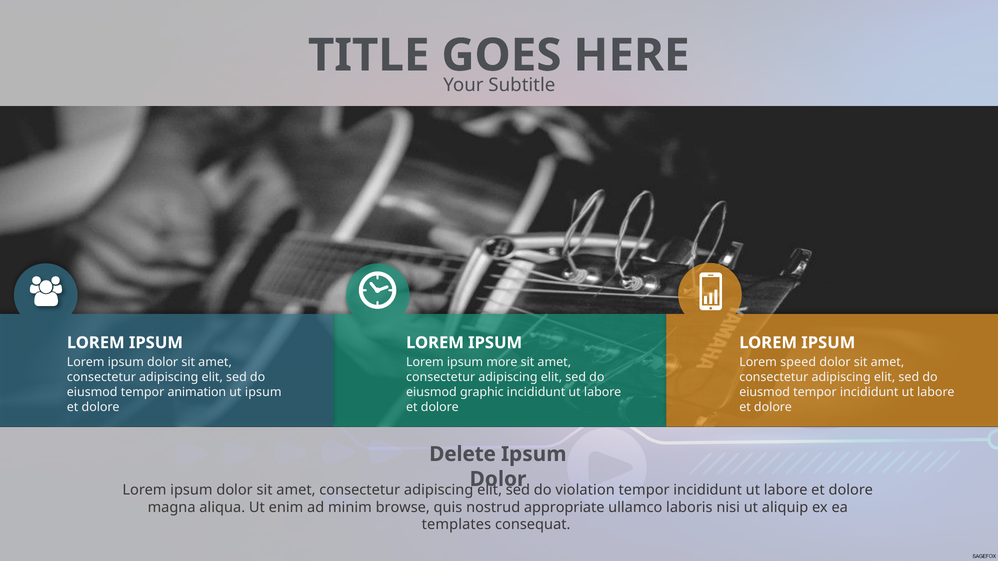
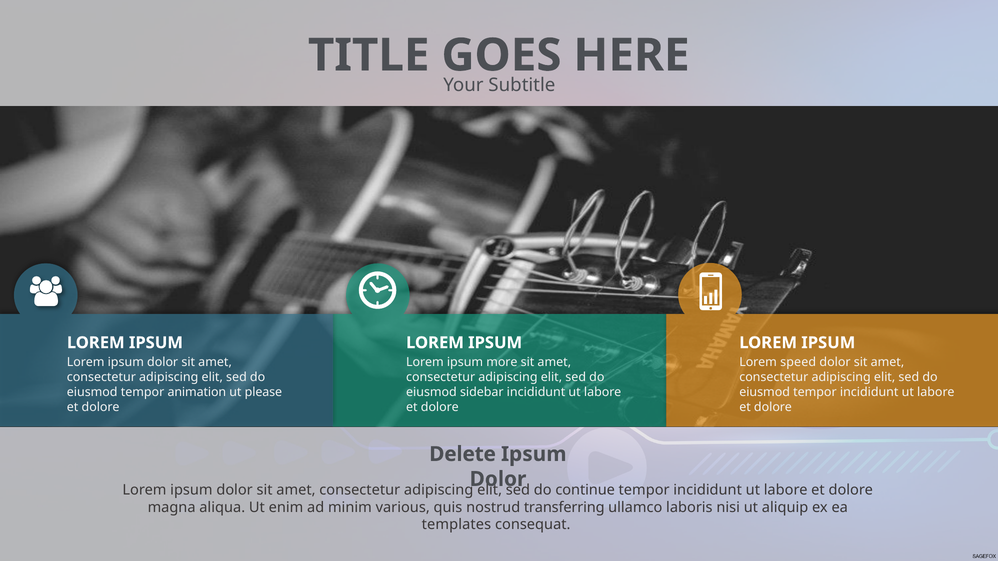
ut ipsum: ipsum -> please (263, 393)
graphic: graphic -> sidebar (482, 393)
violation: violation -> continue (585, 490)
browse: browse -> various (403, 508)
appropriate: appropriate -> transferring (564, 508)
